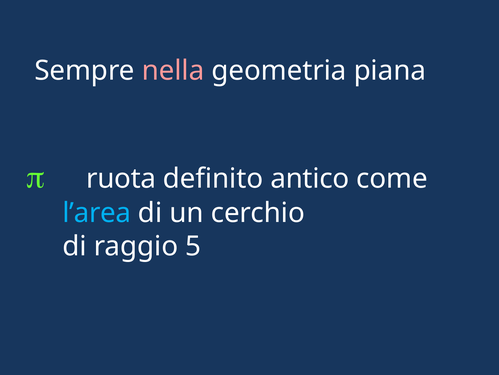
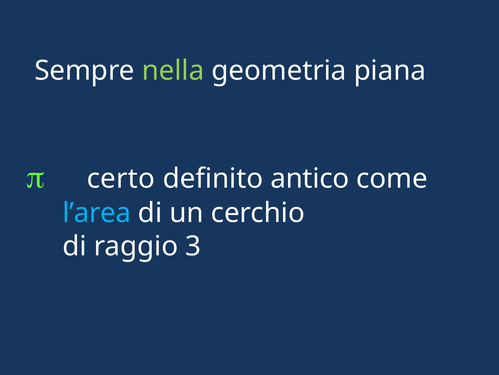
nella colour: pink -> light green (173, 71)
ruota: ruota -> certo (121, 178)
5: 5 -> 3 (193, 246)
